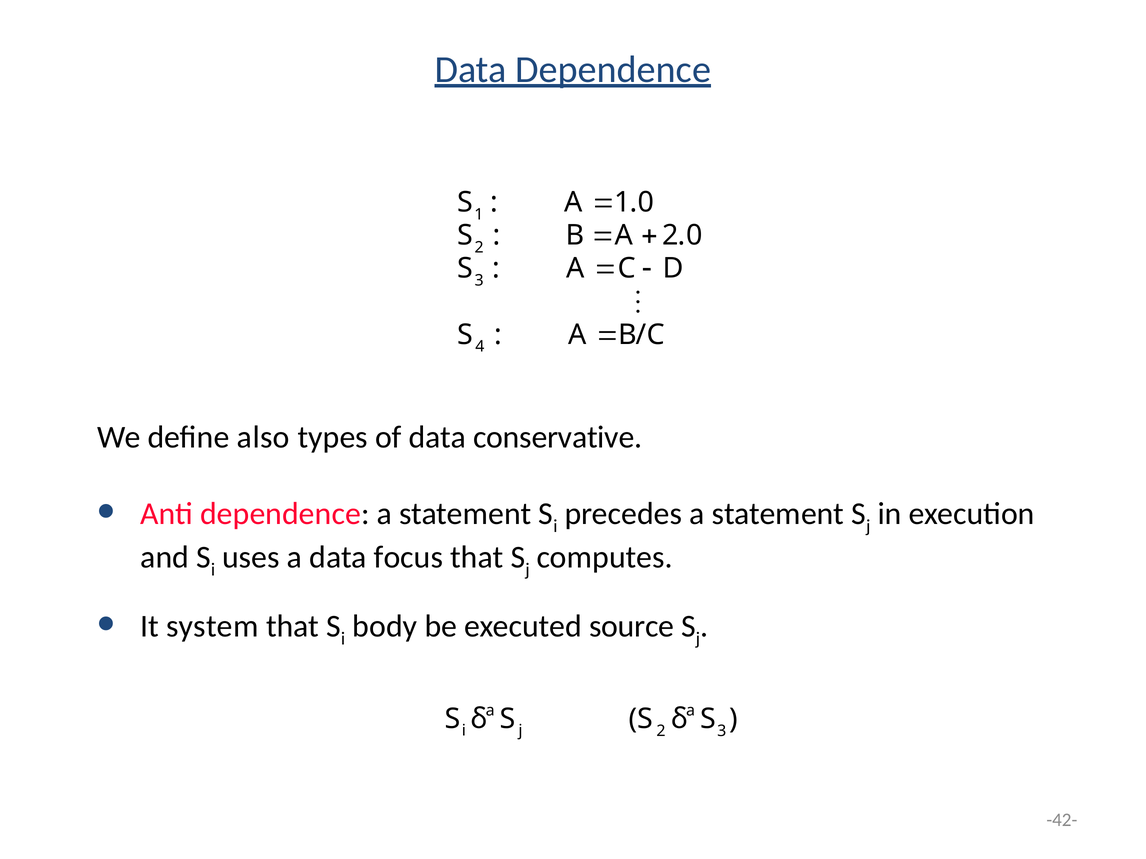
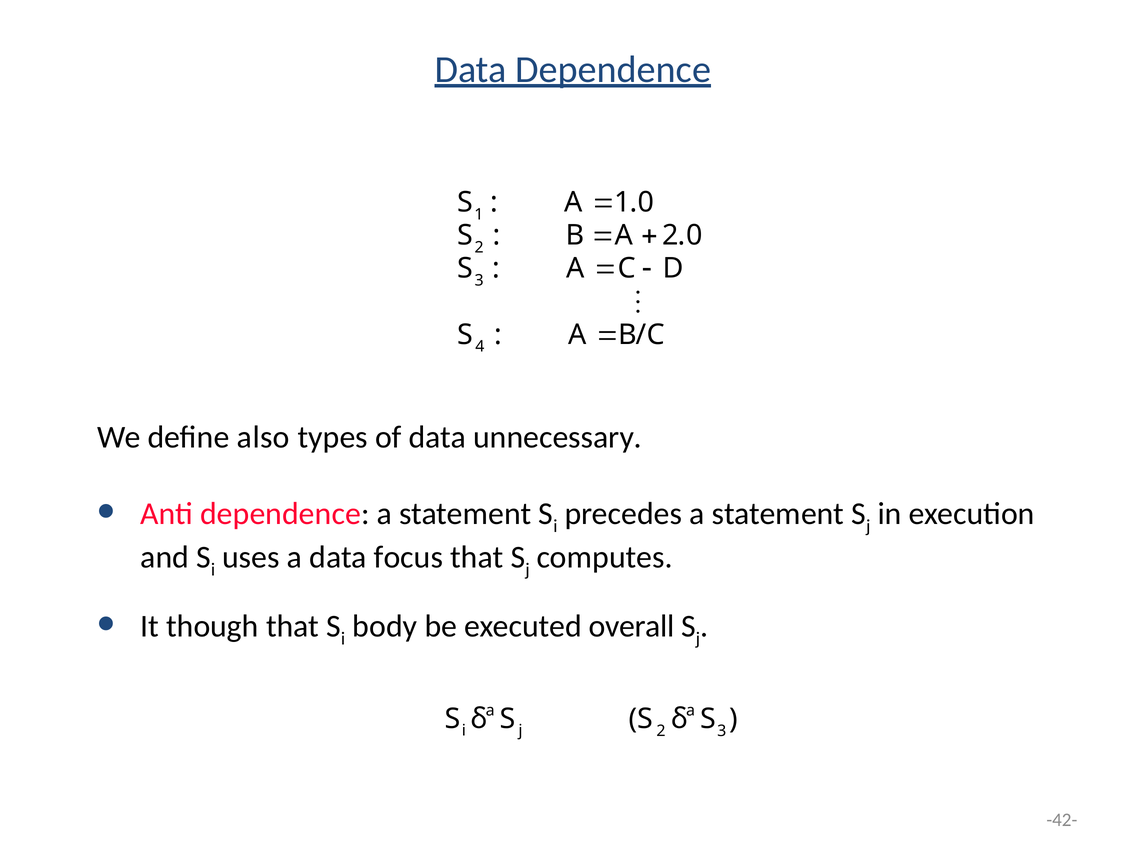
conservative: conservative -> unnecessary (558, 438)
system: system -> though (212, 626)
source: source -> overall (632, 626)
